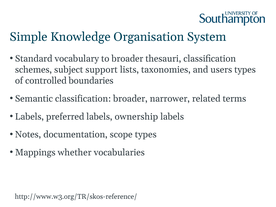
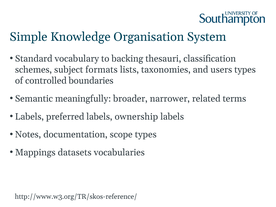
to broader: broader -> backing (127, 59)
support: support -> formats (102, 70)
Semantic classification: classification -> meaningfully (83, 99)
whether: whether -> datasets (75, 152)
